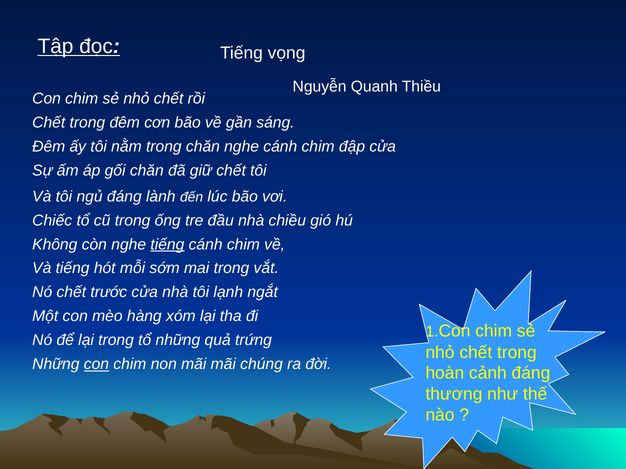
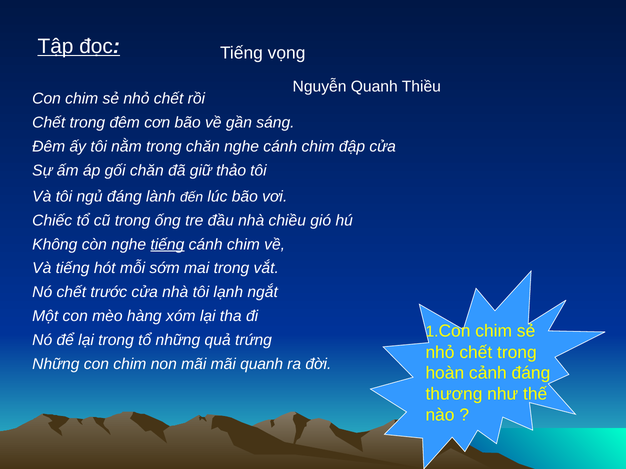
giữ chết: chết -> thảo (231, 171)
con underline: present -> none (96, 365)
mãi chúng: chúng -> quanh (262, 365)
